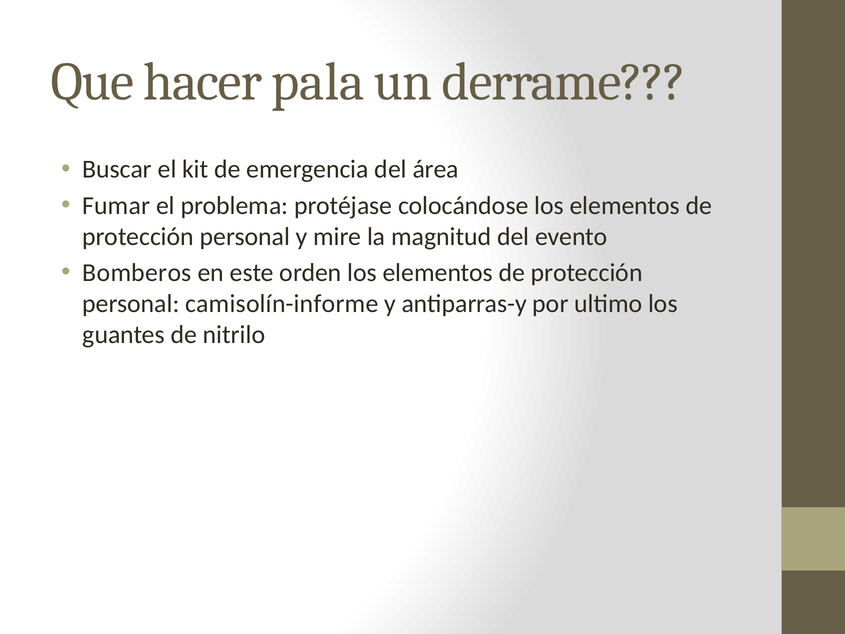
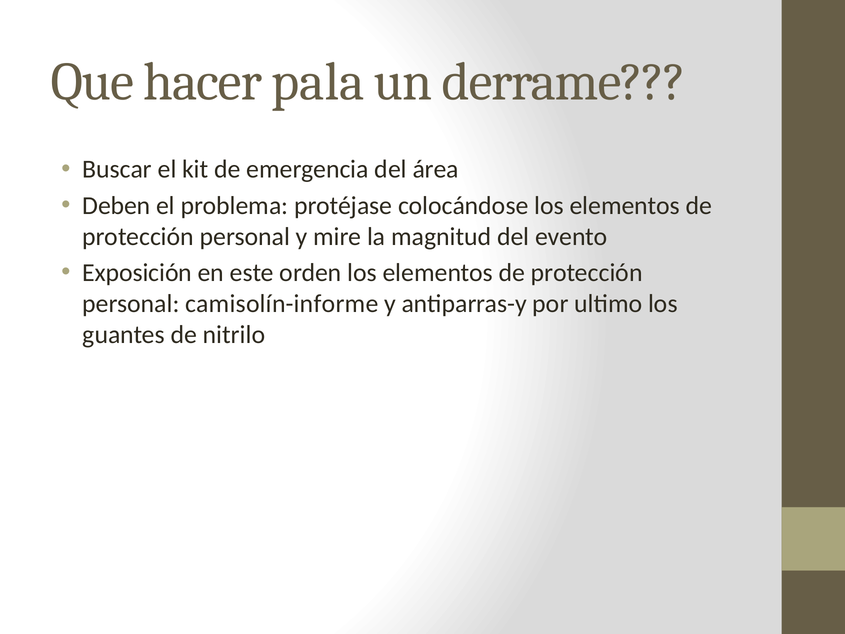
Fumar: Fumar -> Deben (116, 206)
Bomberos: Bomberos -> Exposición (137, 273)
